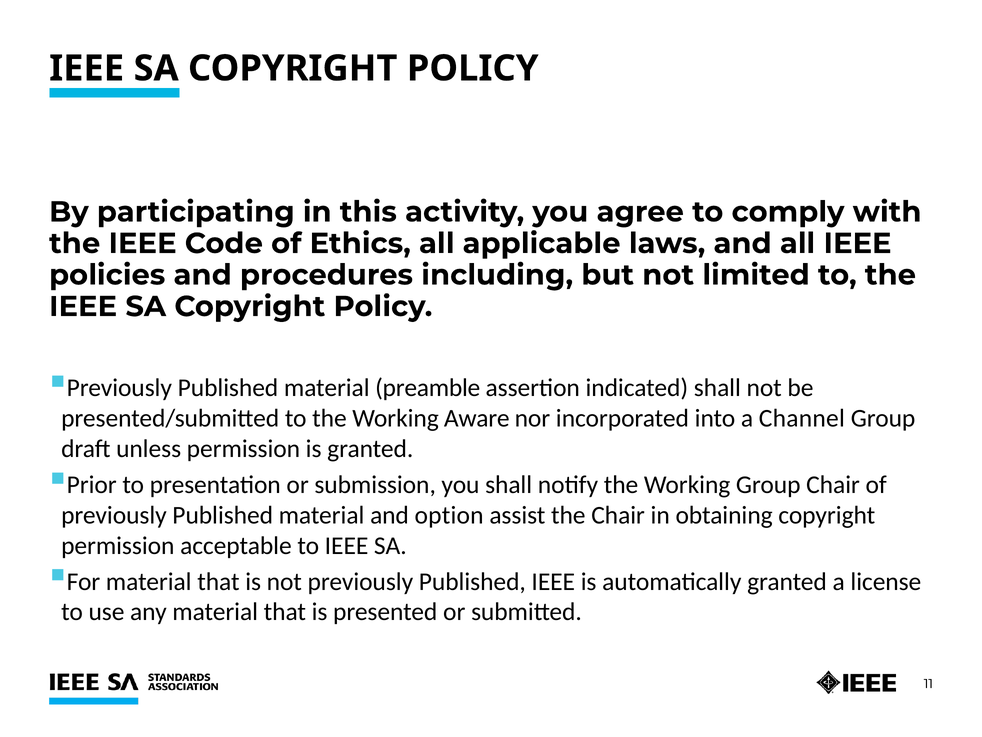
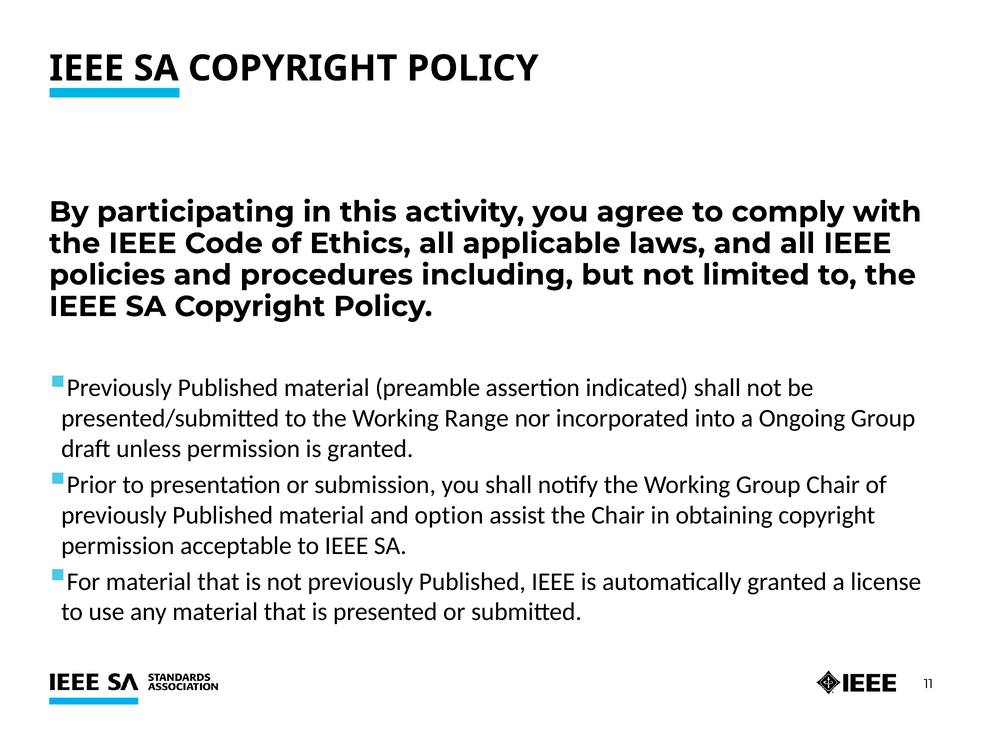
Aware: Aware -> Range (477, 418)
Channel: Channel -> Ongoing (802, 418)
